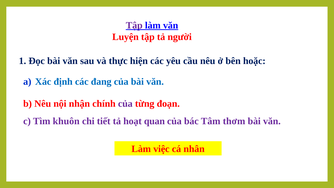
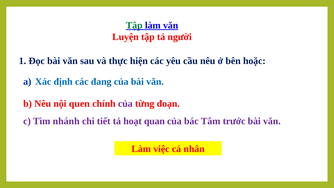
Tập colour: purple -> green (134, 25)
nhận: nhận -> quen (79, 104)
khuôn: khuôn -> nhánh (66, 121)
thơm: thơm -> trước (234, 121)
